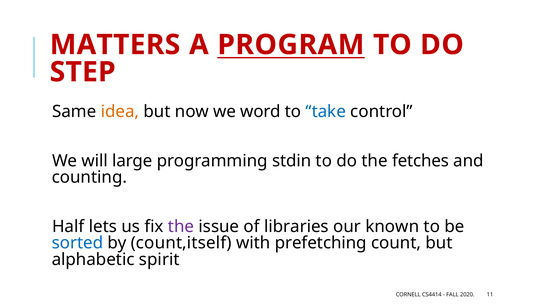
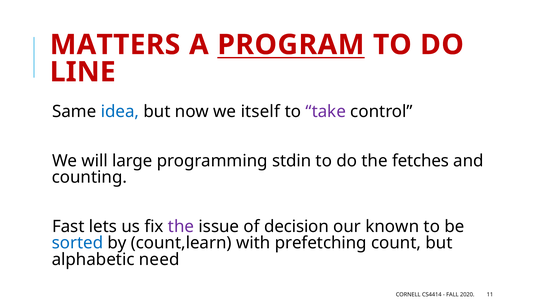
STEP: STEP -> LINE (83, 72)
idea colour: orange -> blue (120, 111)
word: word -> itself (260, 111)
take colour: blue -> purple (326, 111)
Half: Half -> Fast (68, 226)
libraries: libraries -> decision (297, 226)
count,itself: count,itself -> count,learn (181, 243)
spirit: spirit -> need (159, 259)
